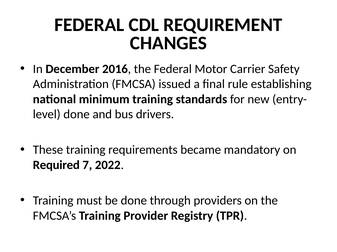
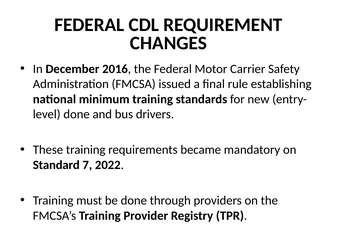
Required: Required -> Standard (56, 165)
